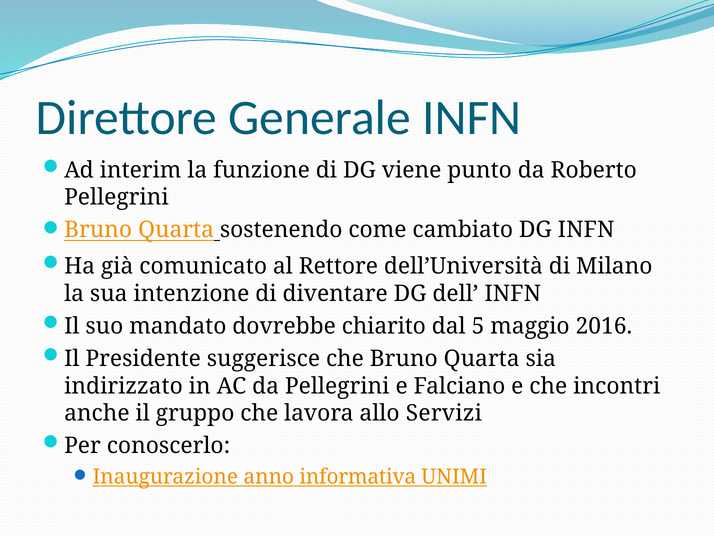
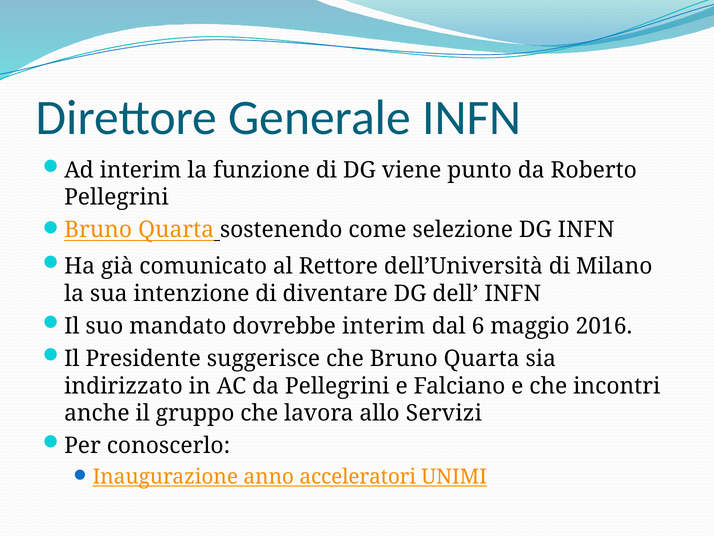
cambiato: cambiato -> selezione (463, 230)
dovrebbe chiarito: chiarito -> interim (384, 326)
5: 5 -> 6 (478, 326)
informativa: informativa -> acceleratori (358, 476)
